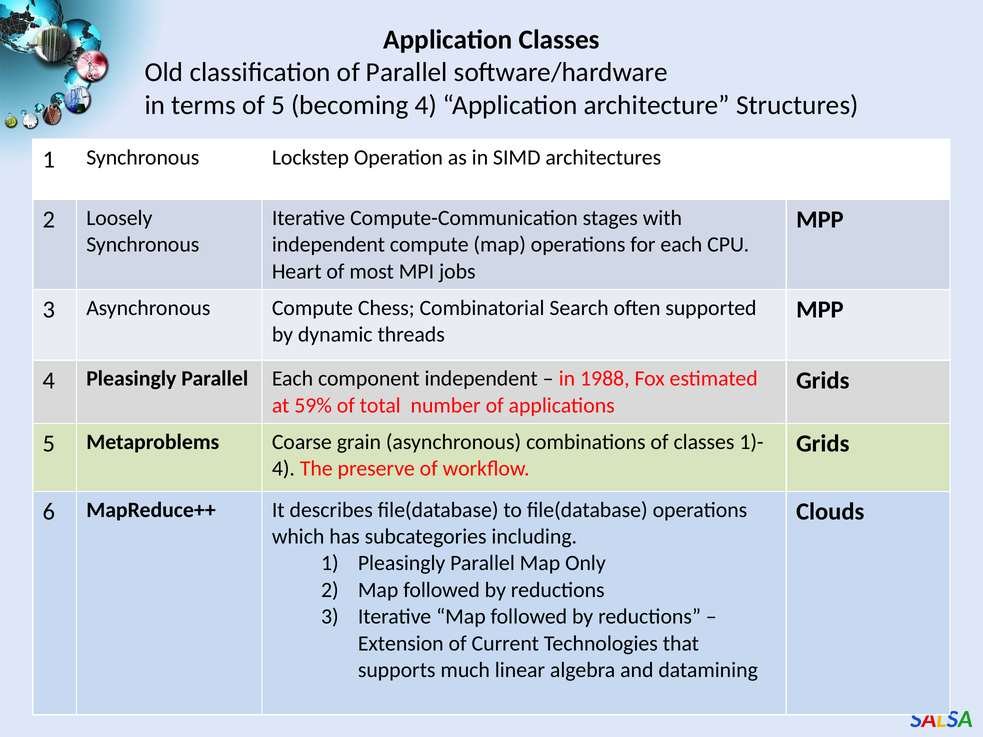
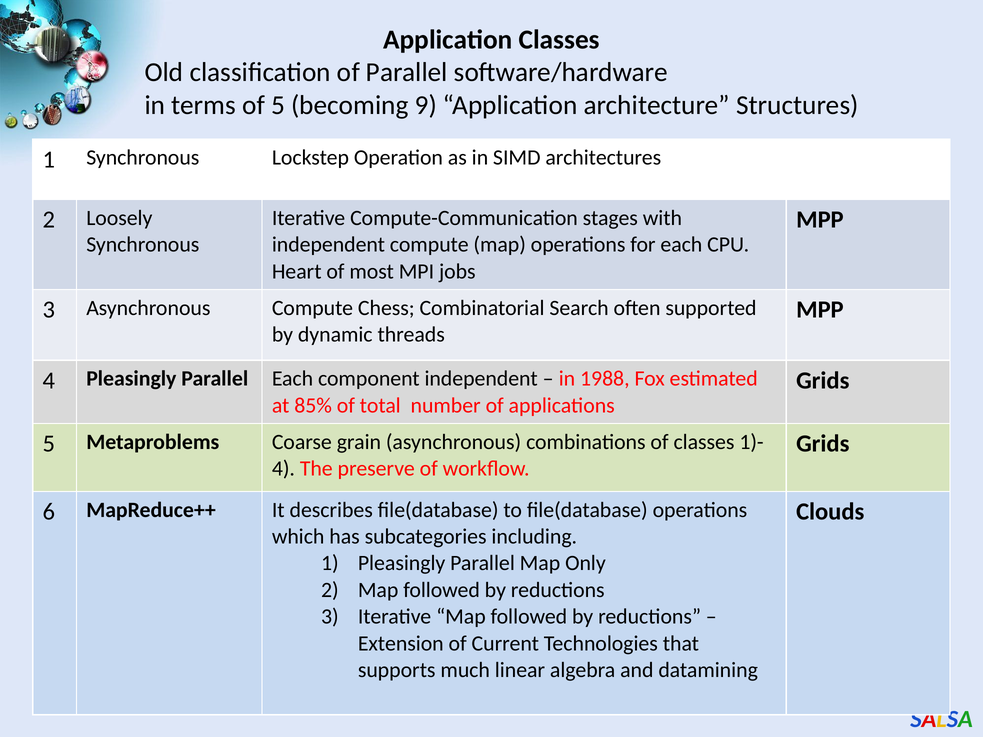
becoming 4: 4 -> 9 (426, 105)
59%: 59% -> 85% (313, 406)
